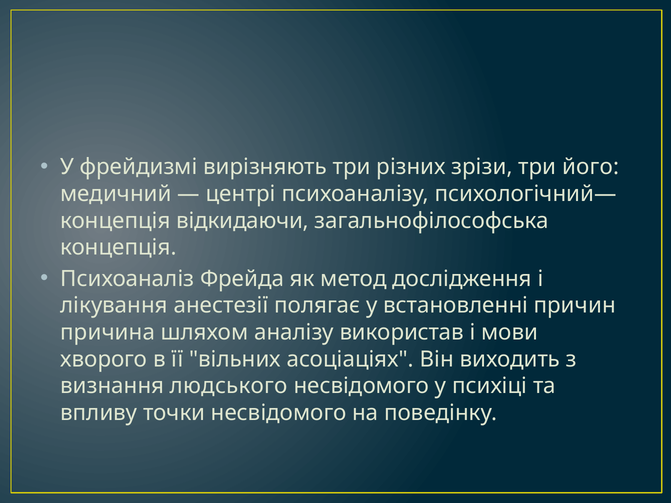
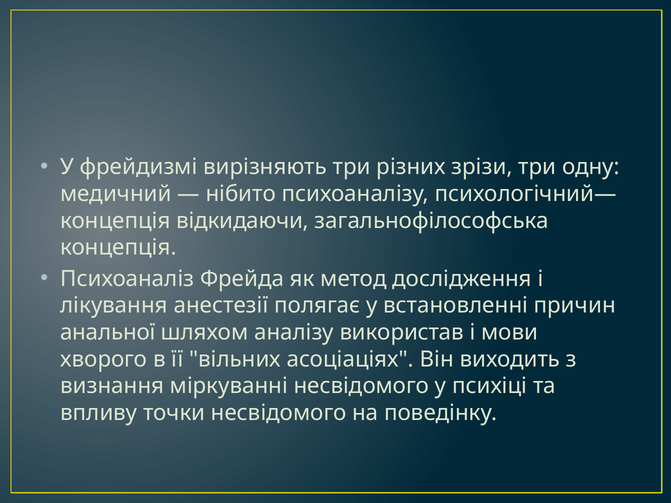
його: його -> одну (591, 167)
центрі: центрі -> нібито (241, 194)
причина: причина -> анальної (108, 333)
людського: людського -> міркуванні (229, 386)
